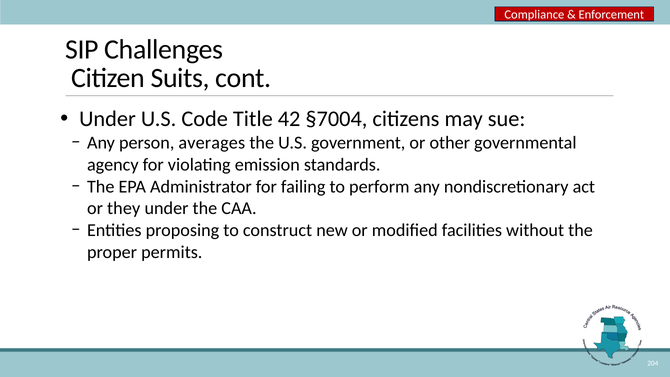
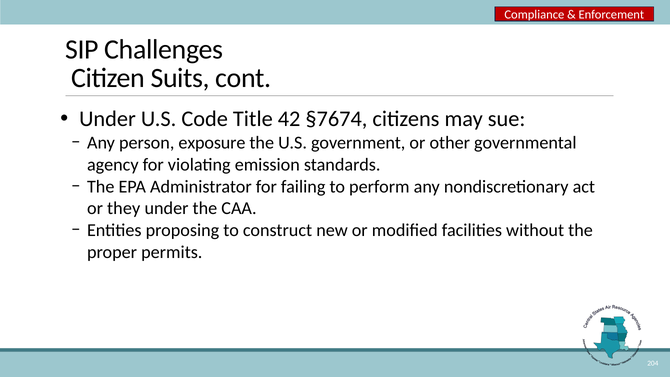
§7004: §7004 -> §7674 (336, 119)
averages: averages -> exposure (212, 143)
